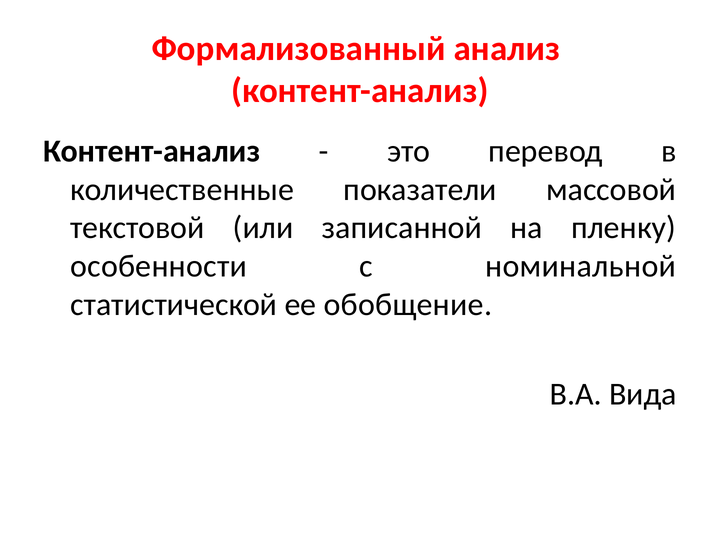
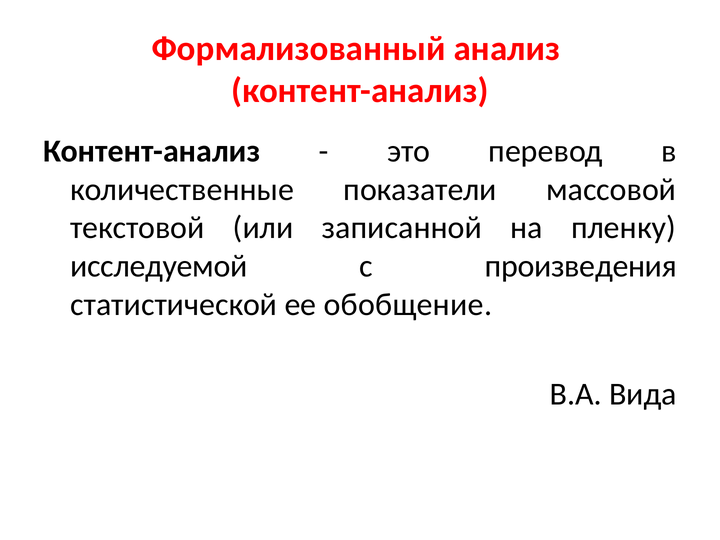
особенности: особенности -> исследуемой (159, 266)
номинальной: номинальной -> произведения (581, 266)
